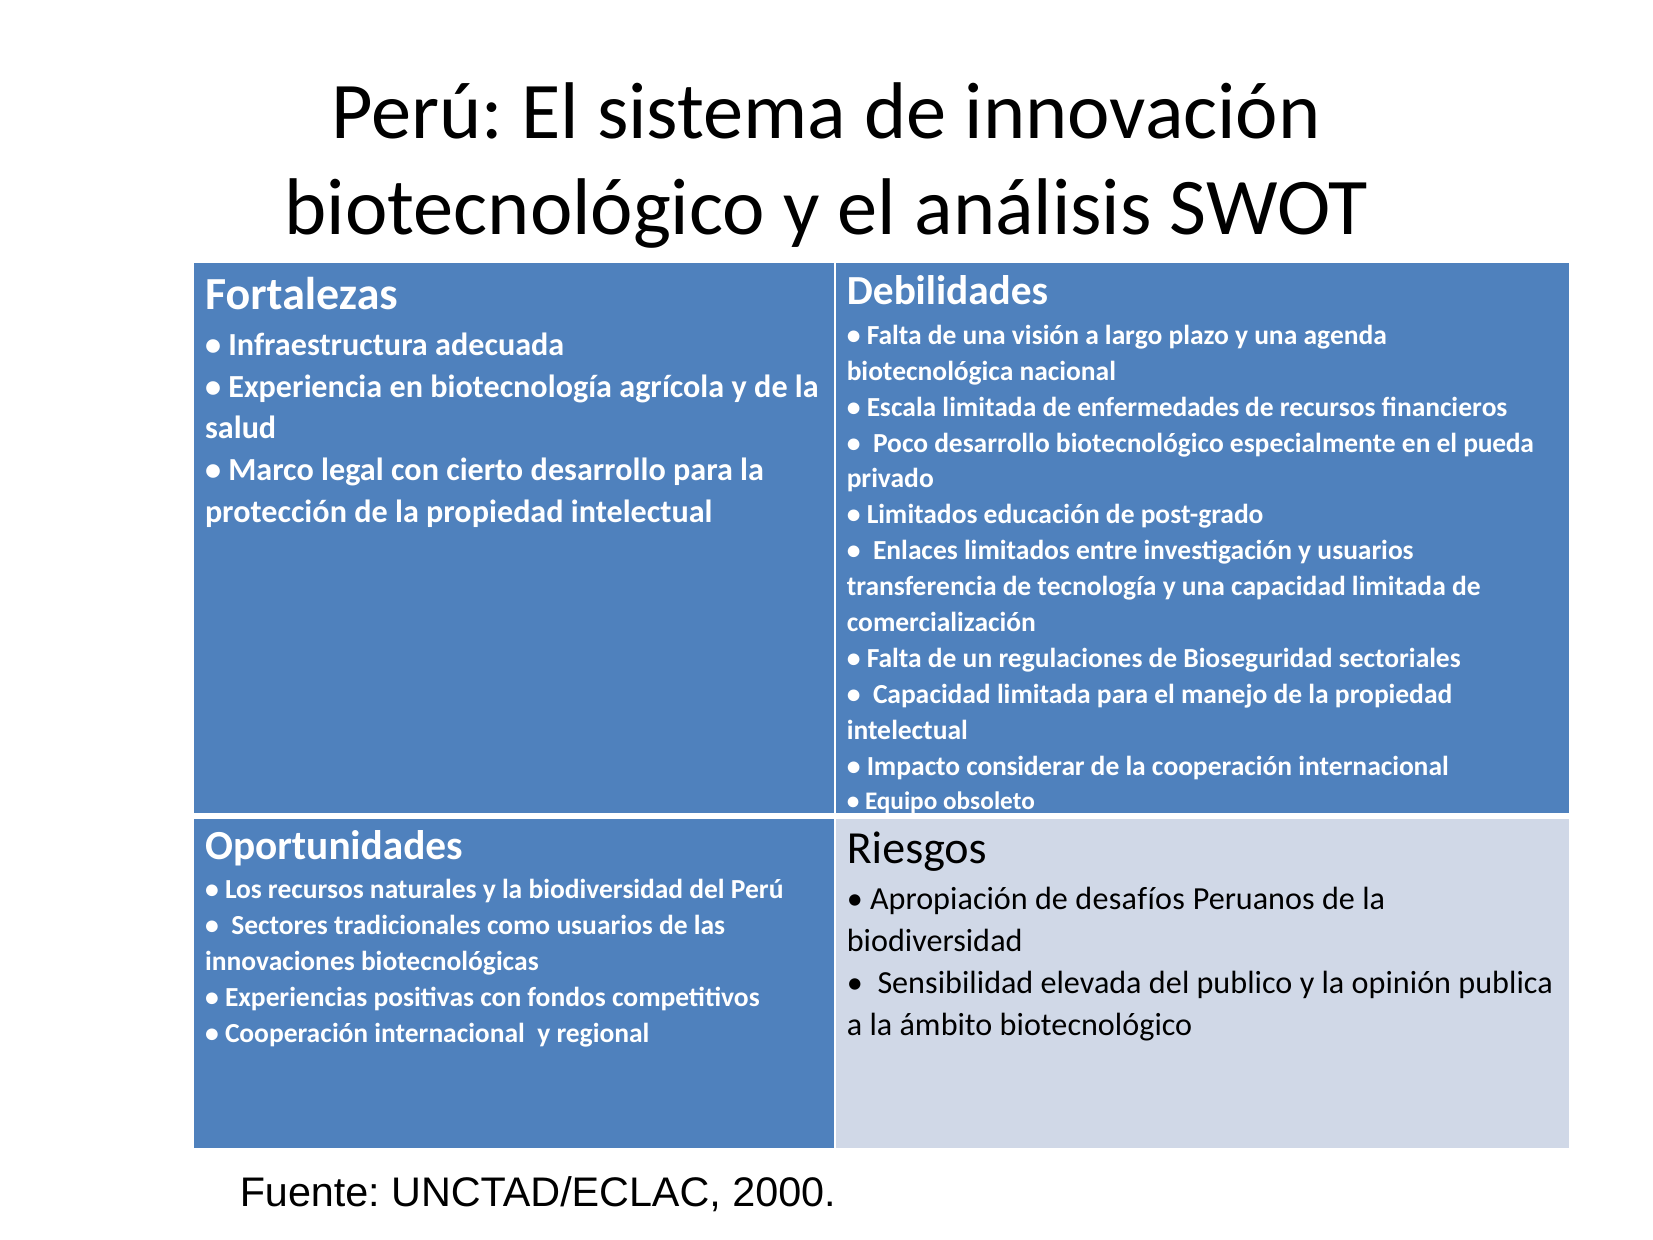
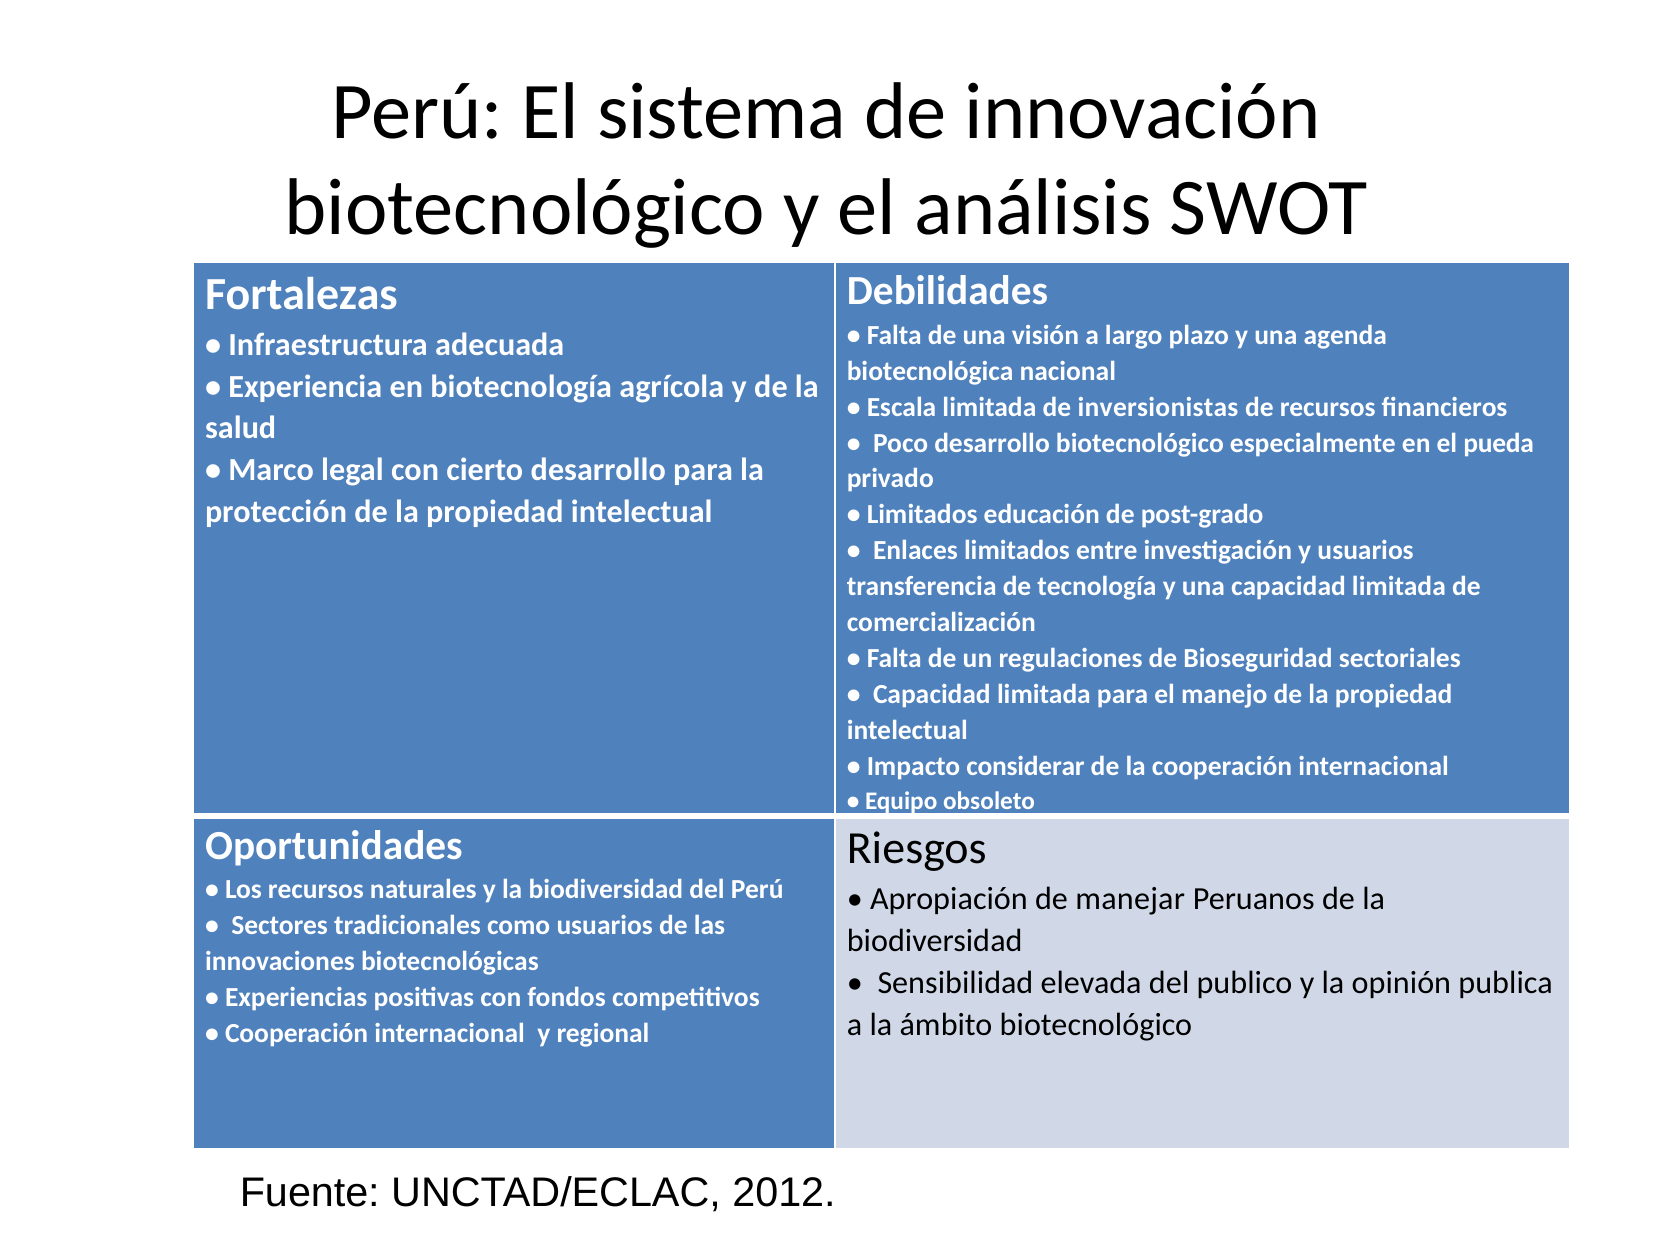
enfermedades: enfermedades -> inversionistas (1158, 407)
desafíos: desafíos -> manejar (1130, 899)
2000: 2000 -> 2012 (784, 1193)
